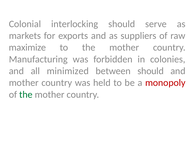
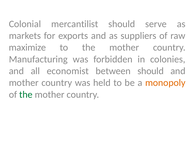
interlocking: interlocking -> mercantilist (75, 24)
minimized: minimized -> economist (68, 71)
monopoly colour: red -> orange (165, 83)
